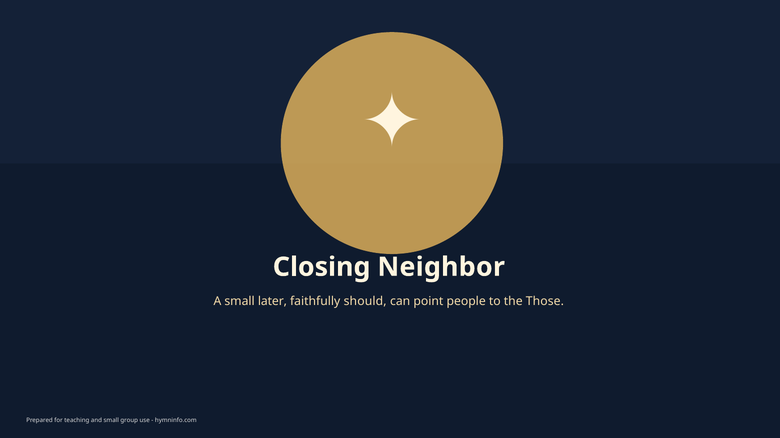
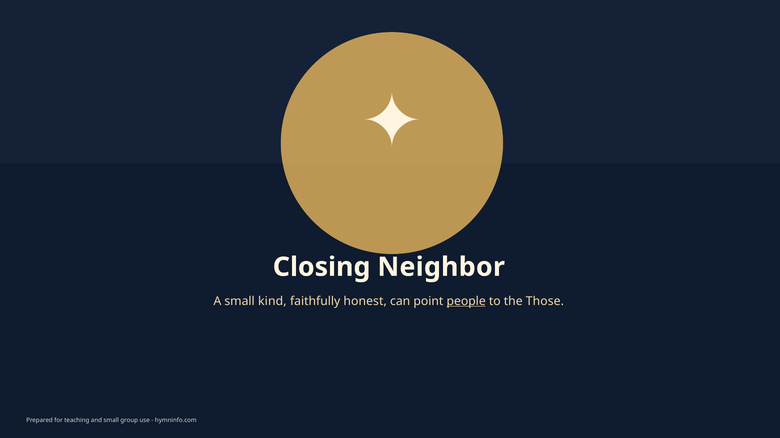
later: later -> kind (272, 302)
should: should -> honest (365, 302)
people underline: none -> present (466, 302)
